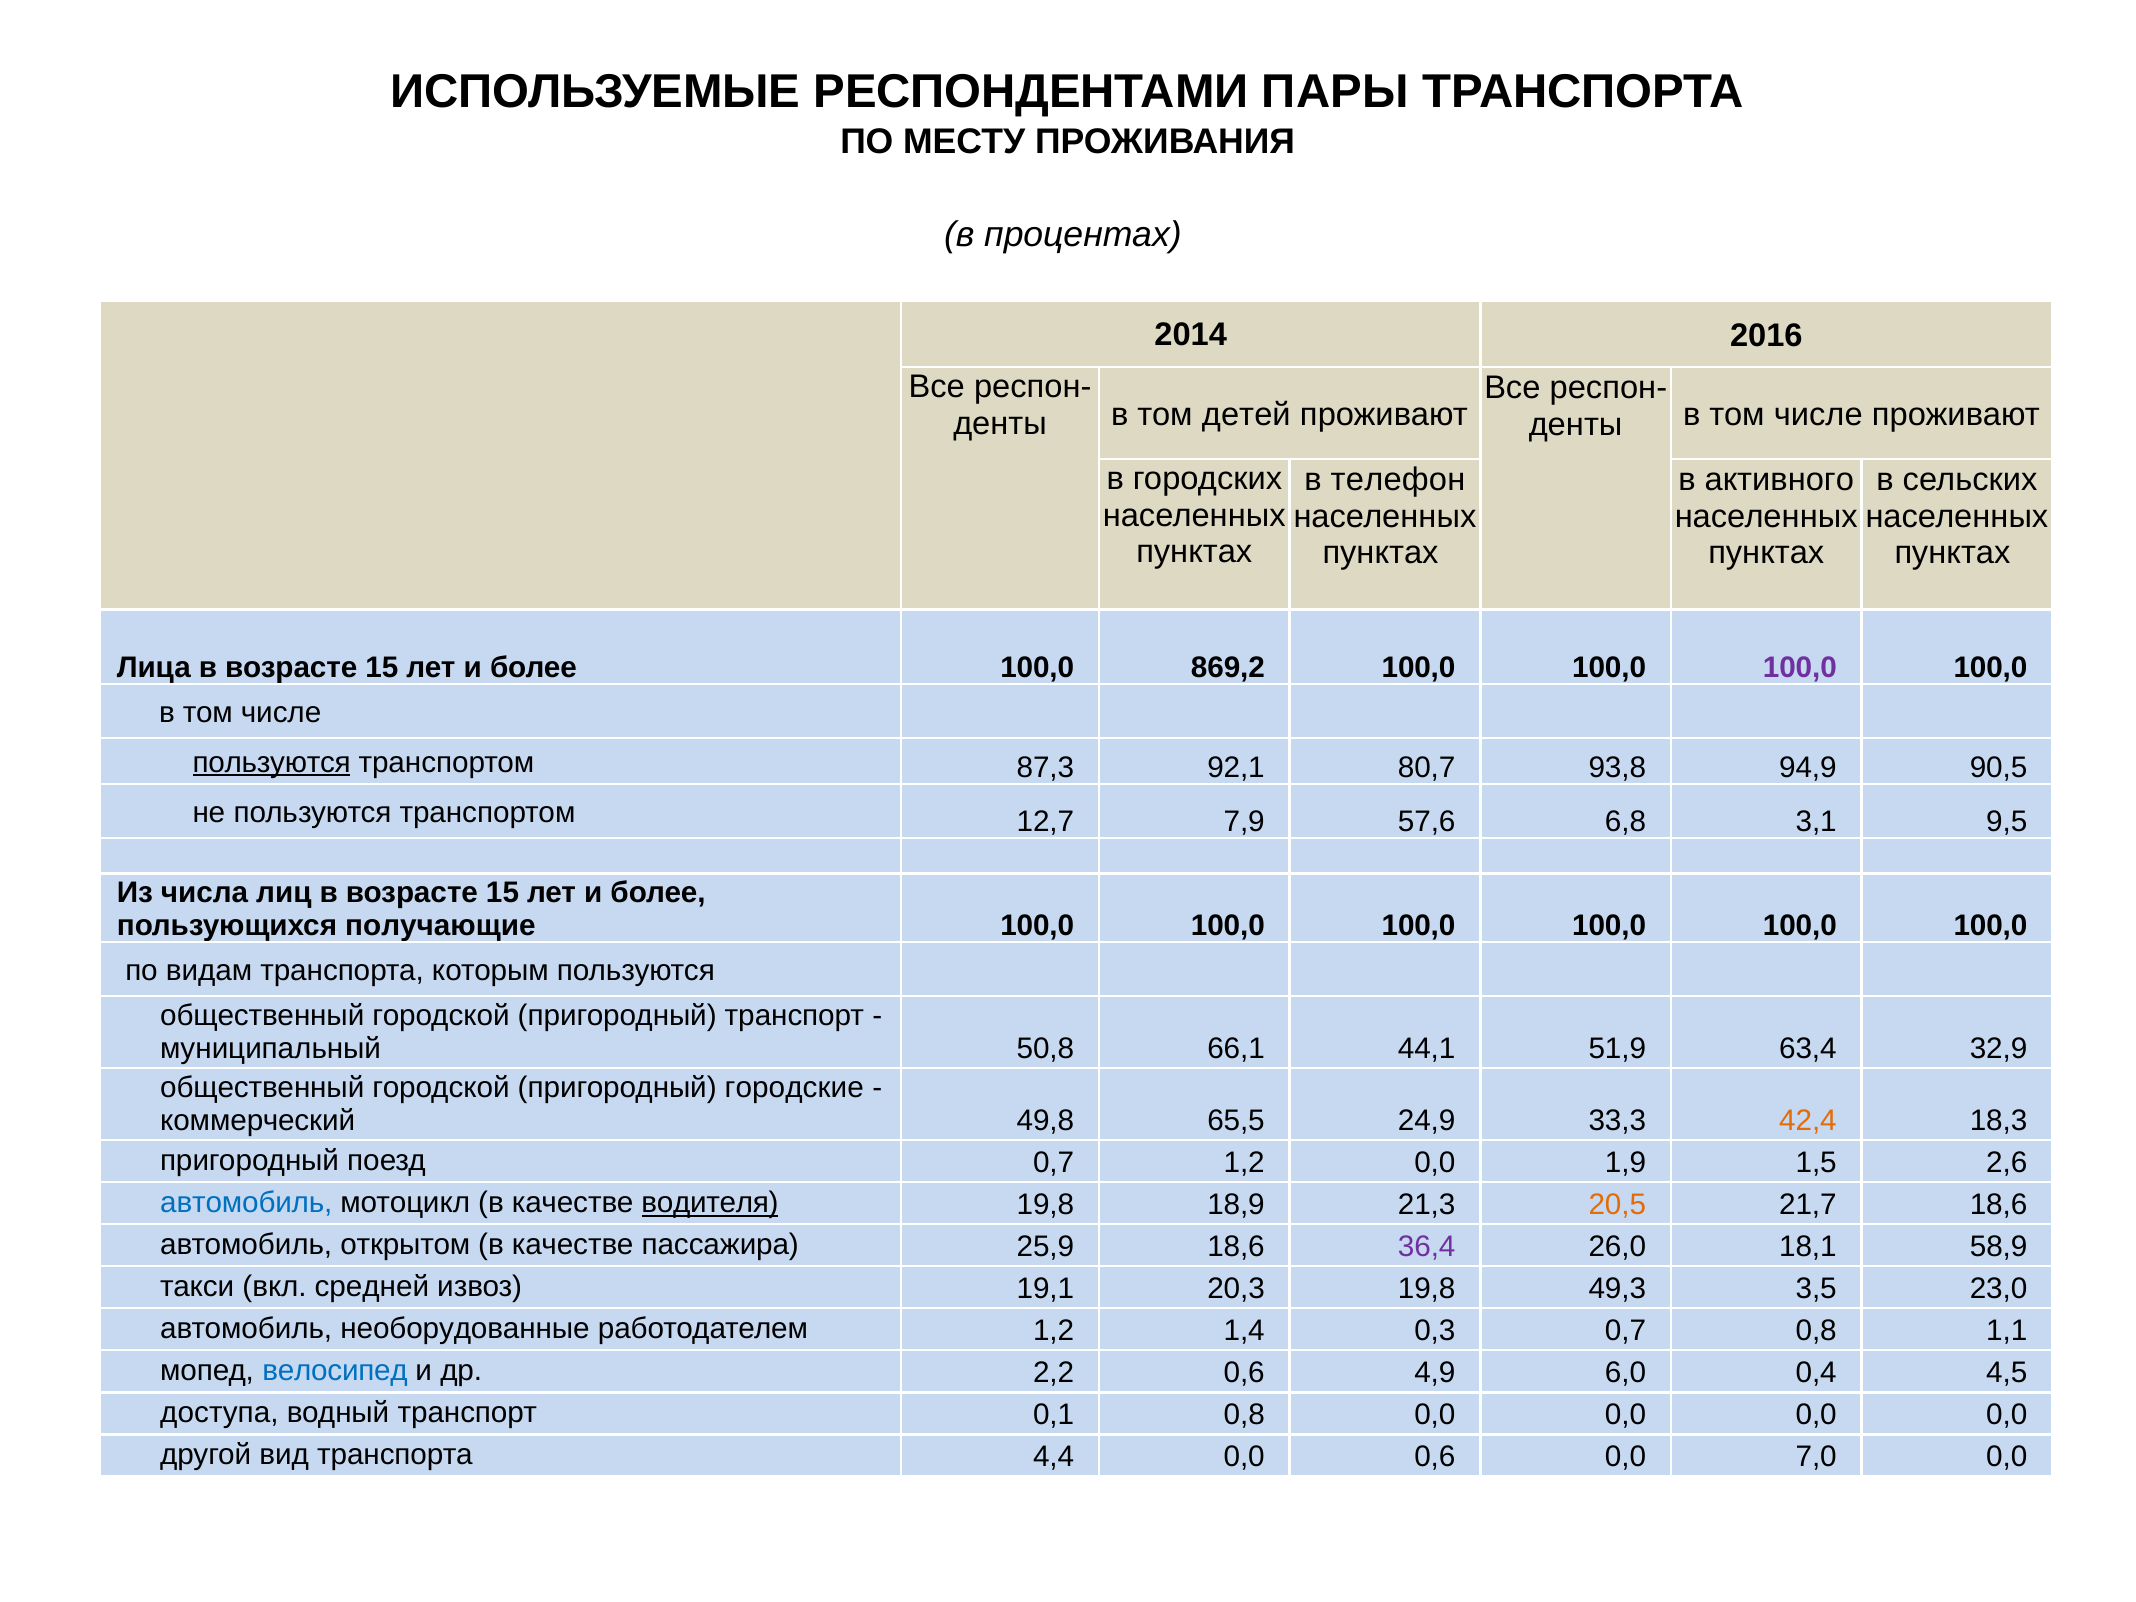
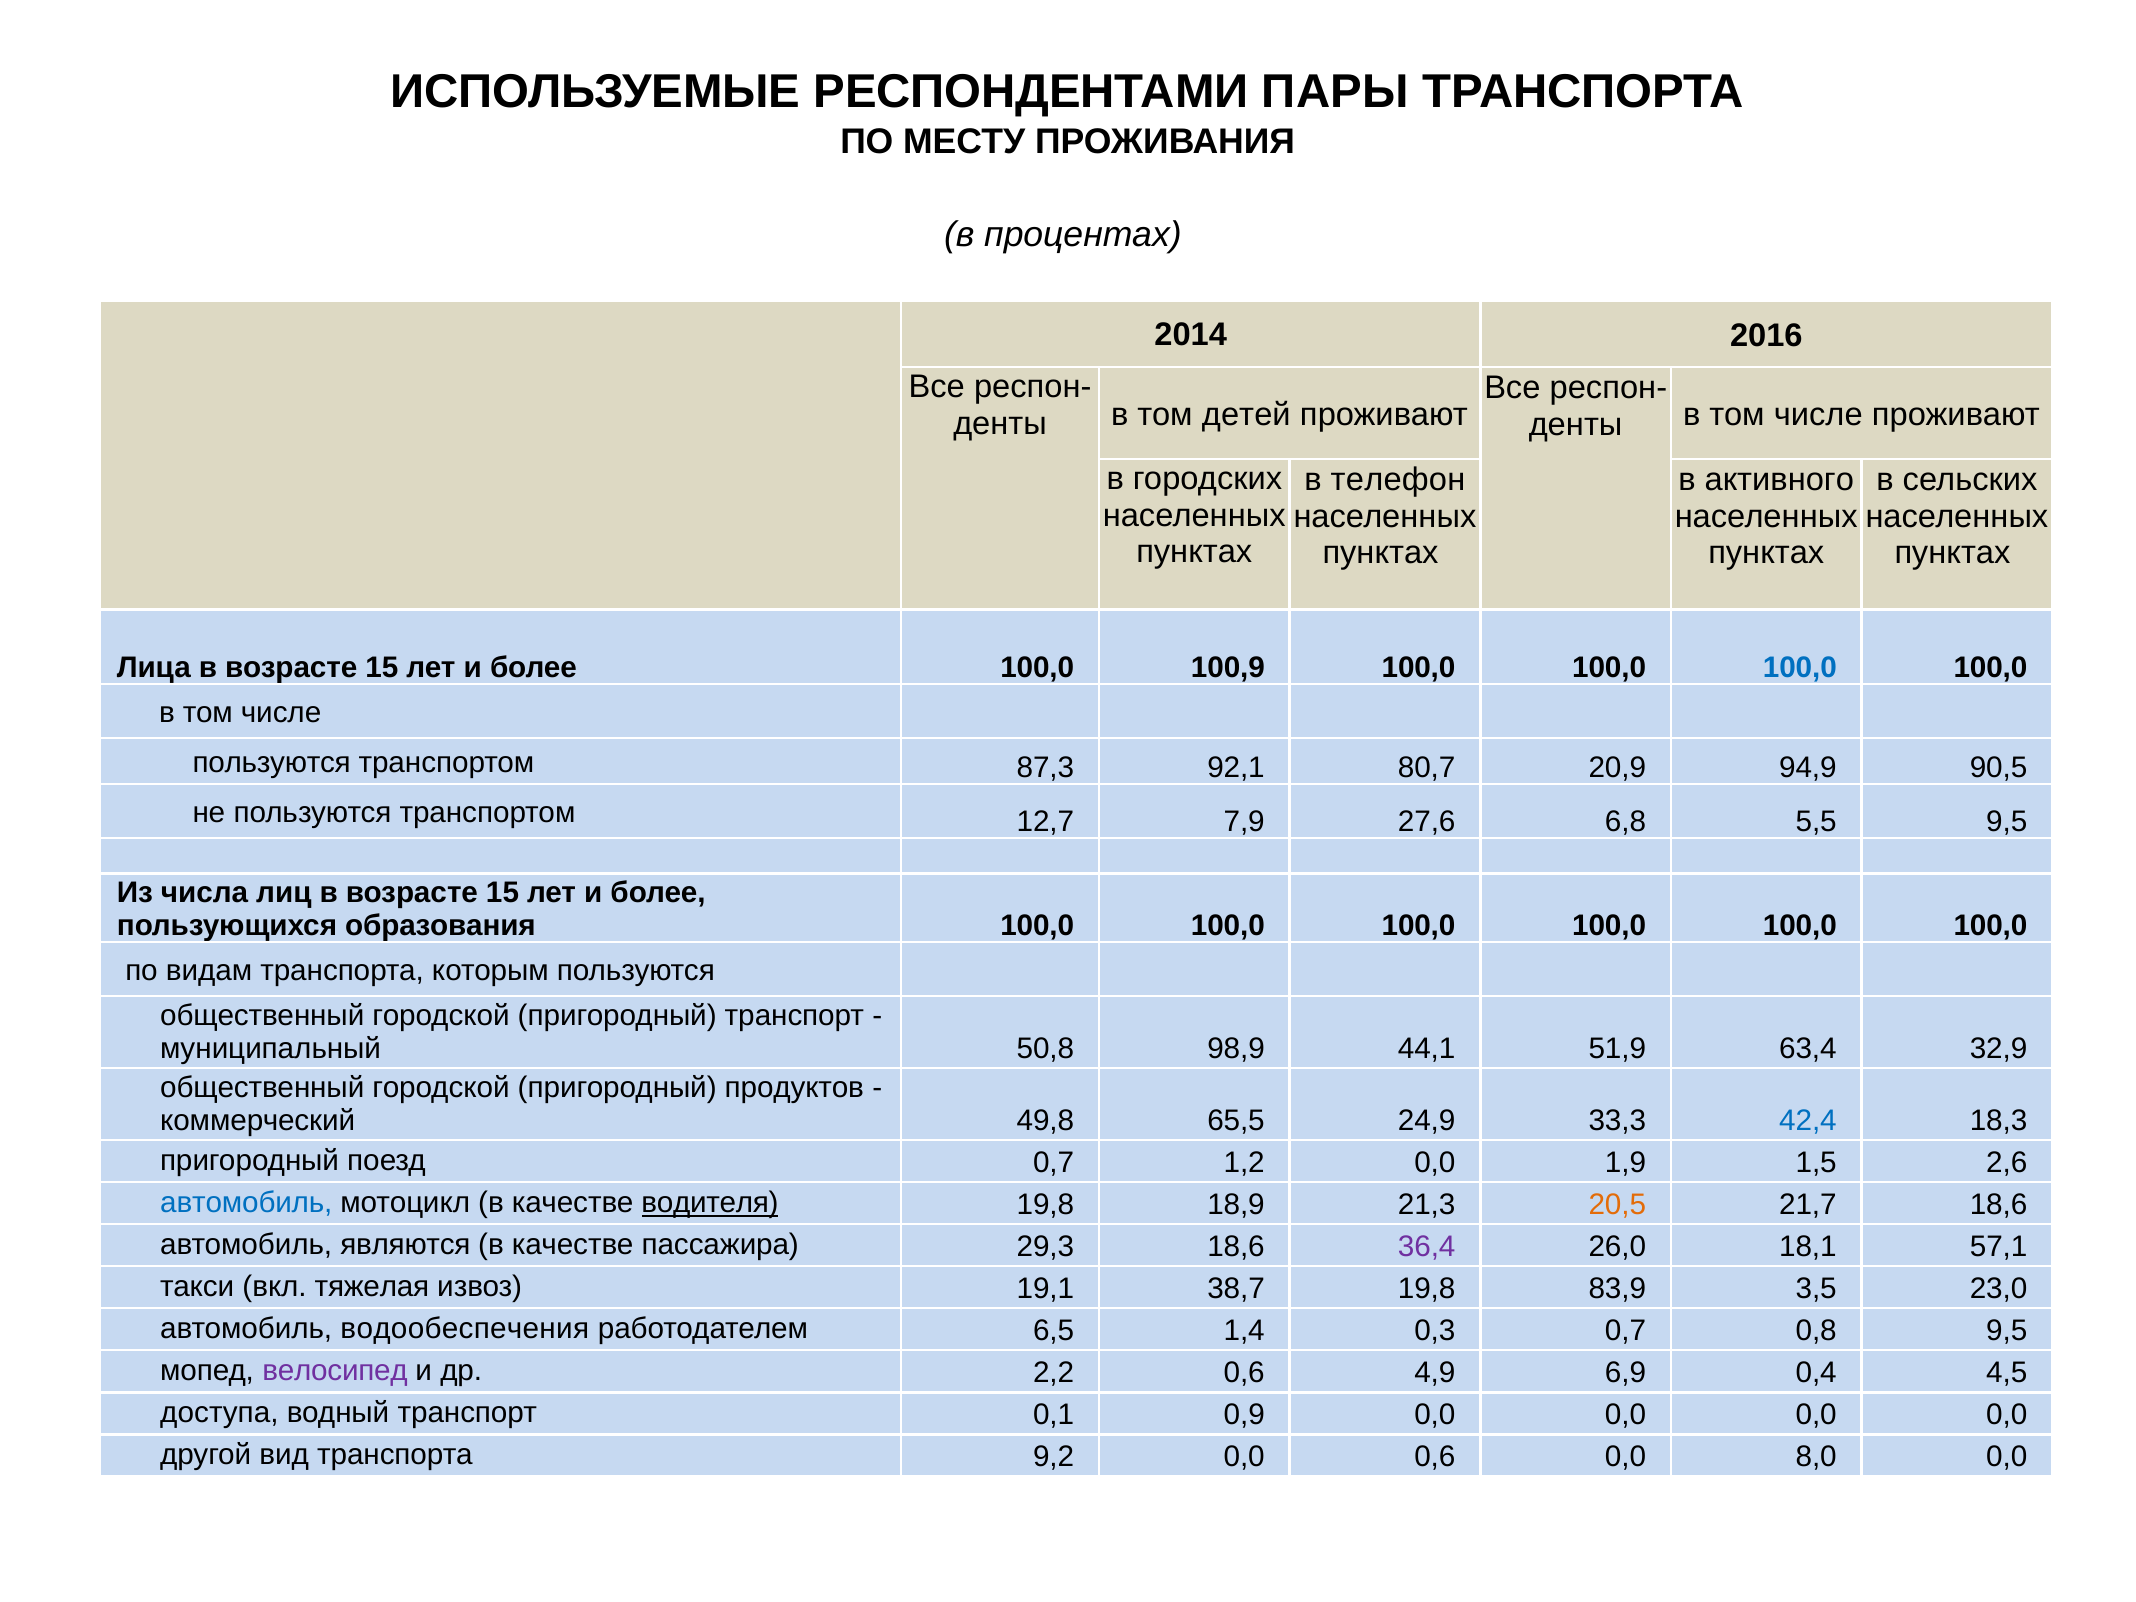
869,2: 869,2 -> 100,9 (1228, 668)
100,0 colour: purple -> blue (1800, 668)
пользуются underline: present -> none (272, 763)
93,8: 93,8 -> 20,9 (1617, 768)
57,6: 57,6 -> 27,6 (1427, 822)
3,1: 3,1 -> 5,5 (1816, 822)
получающие: получающие -> образования (440, 926)
66,1: 66,1 -> 98,9 (1236, 1049)
городские: городские -> продуктов (794, 1087)
42,4 colour: orange -> blue (1808, 1120)
открытом: открытом -> являются (405, 1245)
25,9: 25,9 -> 29,3 (1045, 1247)
58,9: 58,9 -> 57,1 (1999, 1247)
средней: средней -> тяжелая (372, 1287)
20,3: 20,3 -> 38,7 (1236, 1289)
49,3: 49,3 -> 83,9 (1617, 1289)
необорудованные: необорудованные -> водообеспечения (465, 1329)
работодателем 1,2: 1,2 -> 6,5 (1054, 1331)
0,8 1,1: 1,1 -> 9,5 (2007, 1331)
велосипед colour: blue -> purple (335, 1371)
6,0: 6,0 -> 6,9 (1626, 1373)
0,1 0,8: 0,8 -> 0,9 (1244, 1415)
4,4: 4,4 -> 9,2 (1054, 1457)
7,0: 7,0 -> 8,0 (1816, 1457)
